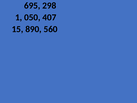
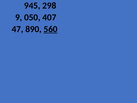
695: 695 -> 945 (32, 6)
1: 1 -> 9 (19, 17)
15: 15 -> 47 (17, 29)
560 underline: none -> present (51, 29)
